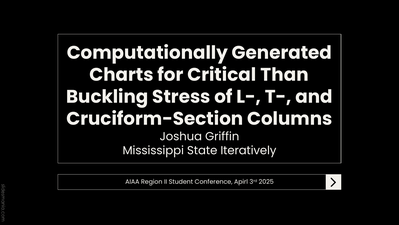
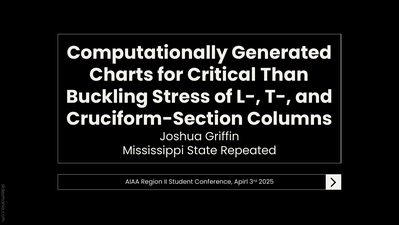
Iteratively: Iteratively -> Repeated (248, 150)
